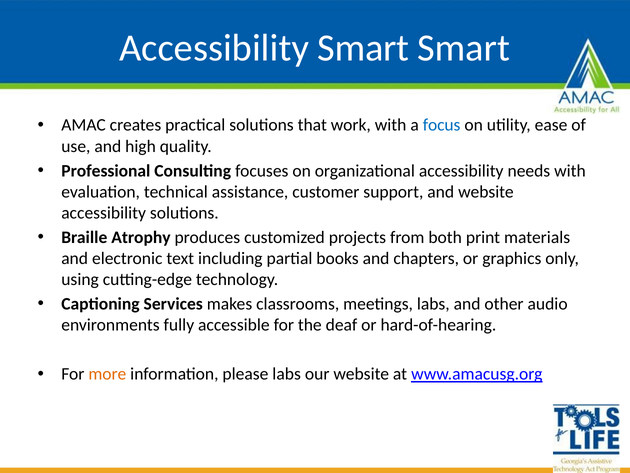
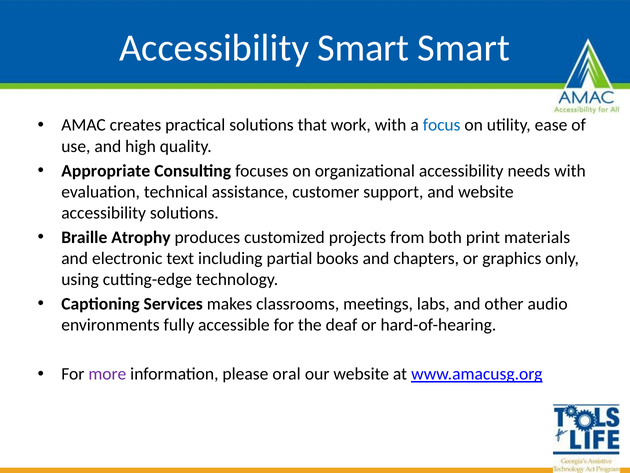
Professional: Professional -> Appropriate (106, 171)
more colour: orange -> purple (107, 374)
please labs: labs -> oral (287, 374)
